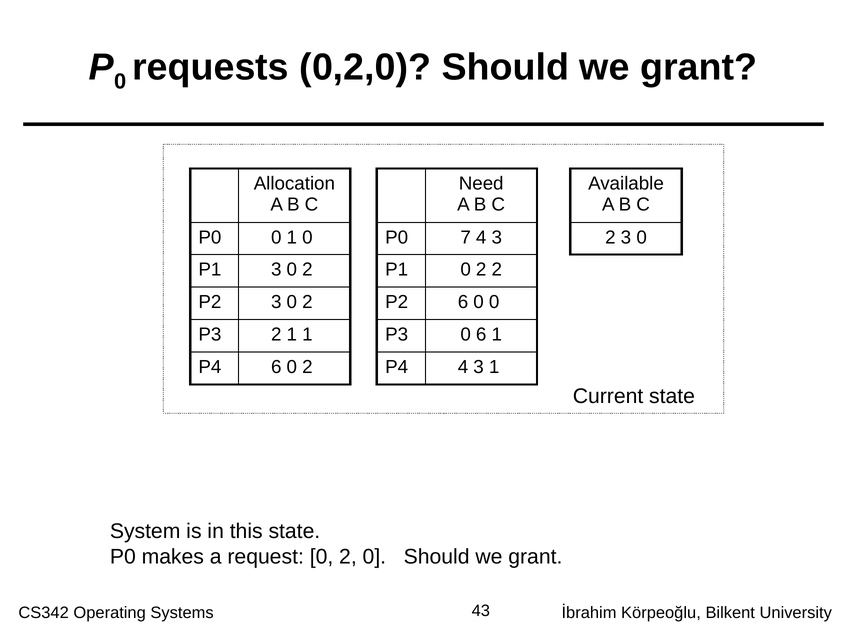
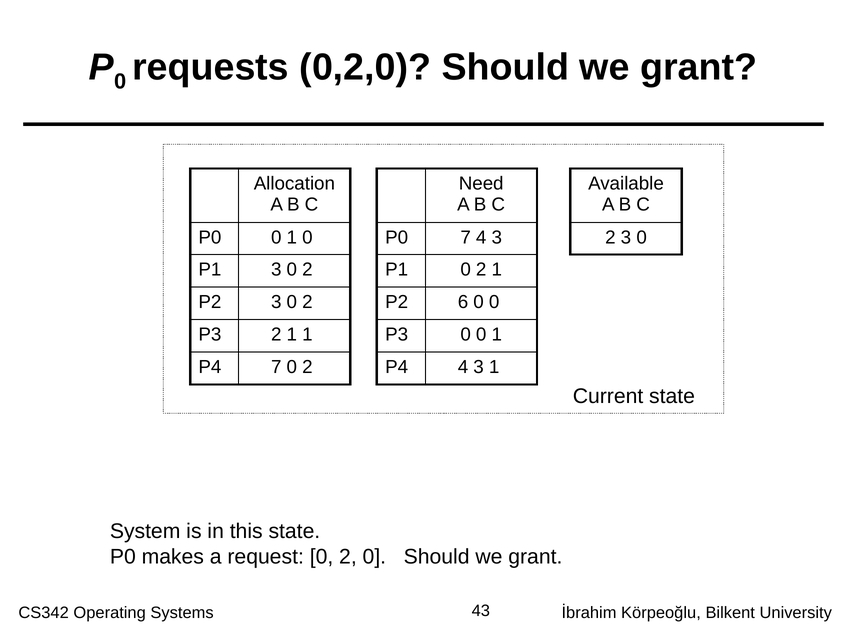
0 2 2: 2 -> 1 (497, 270)
P3 0 6: 6 -> 0 (481, 335)
P4 6: 6 -> 7 (276, 367)
